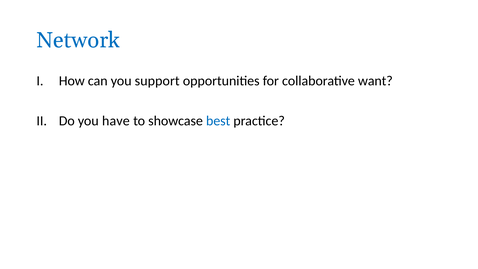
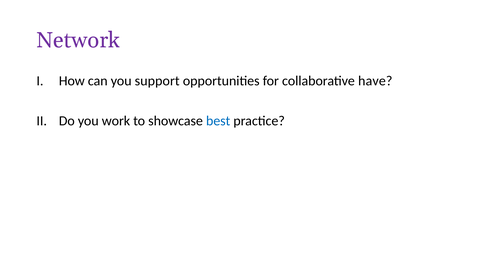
Network colour: blue -> purple (78, 40)
want: want -> have (375, 81)
have: have -> work (116, 121)
